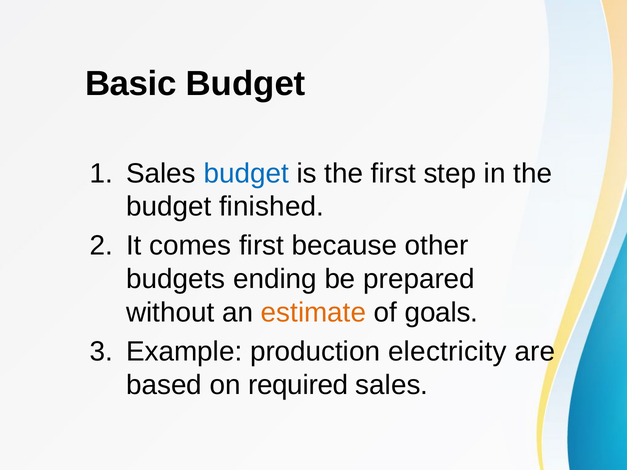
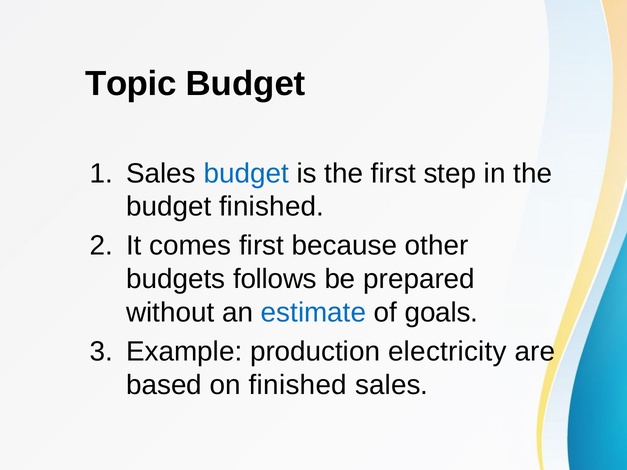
Basic: Basic -> Topic (131, 84)
ending: ending -> follows (275, 279)
estimate colour: orange -> blue (314, 313)
on required: required -> finished (298, 385)
